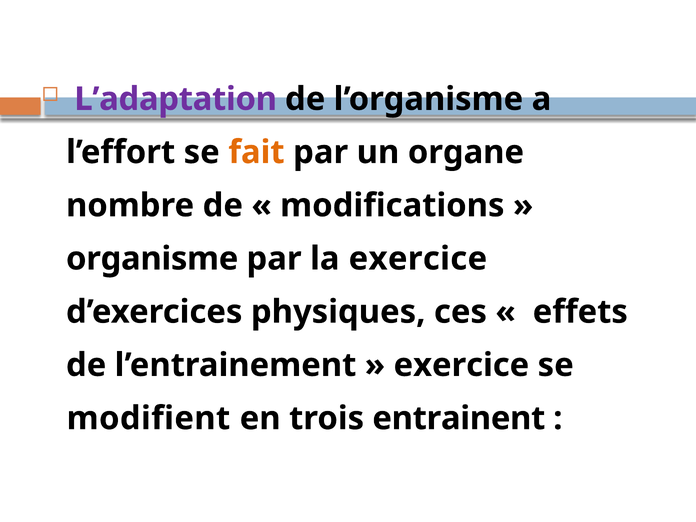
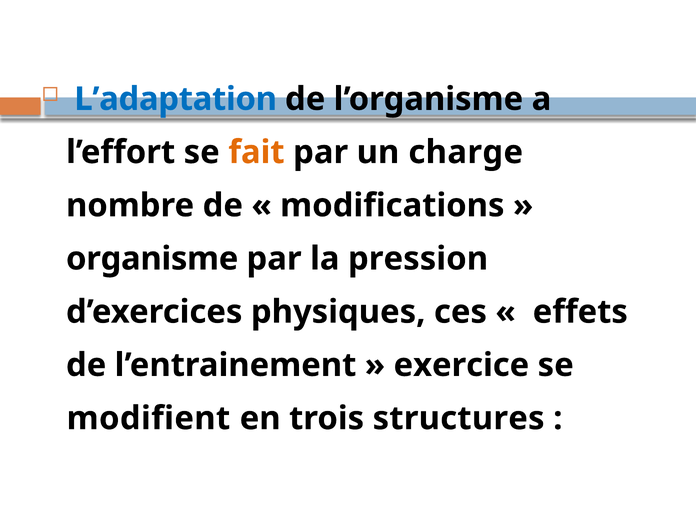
L’adaptation colour: purple -> blue (176, 99)
organe: organe -> charge (466, 152)
la exercice: exercice -> pression (418, 259)
entrainent: entrainent -> structures (459, 418)
